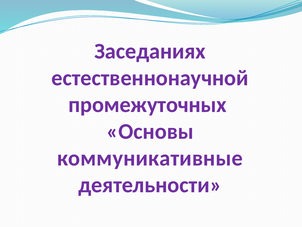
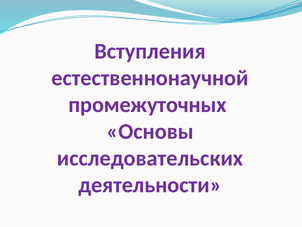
Заседаниях: Заседаниях -> Вступления (150, 51)
коммуникативные: коммуникативные -> исследовательских (150, 158)
